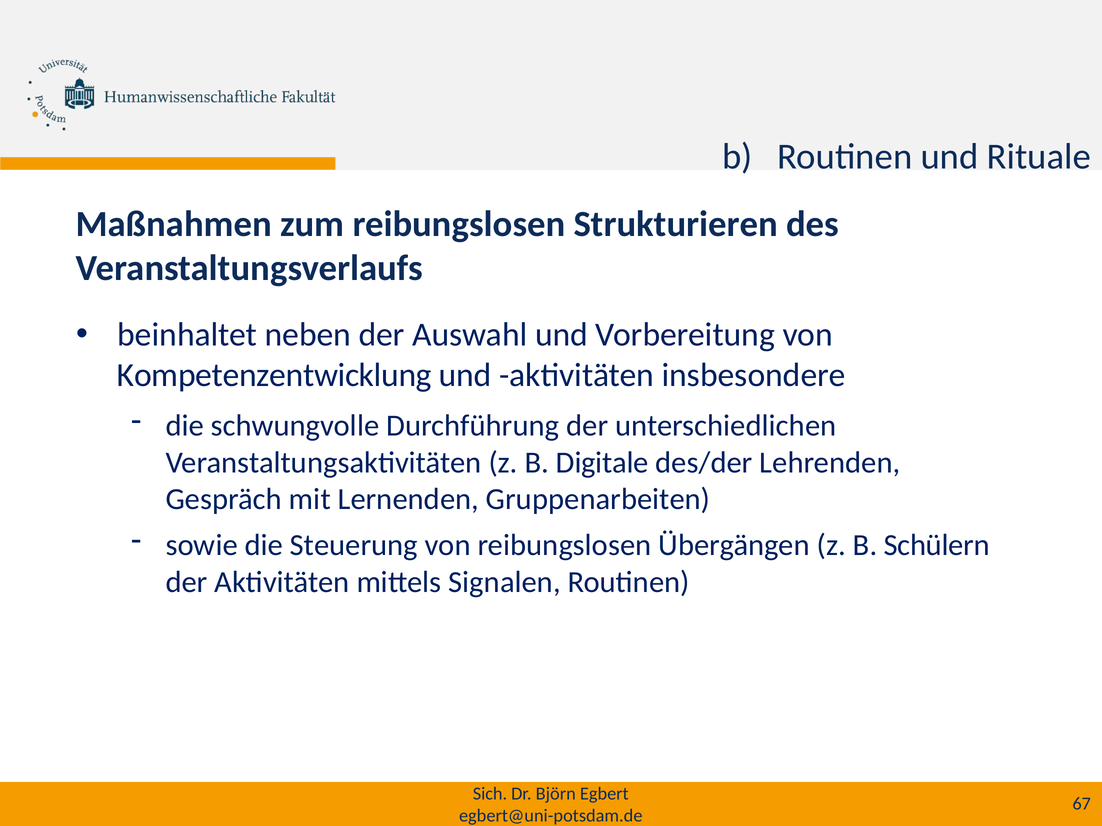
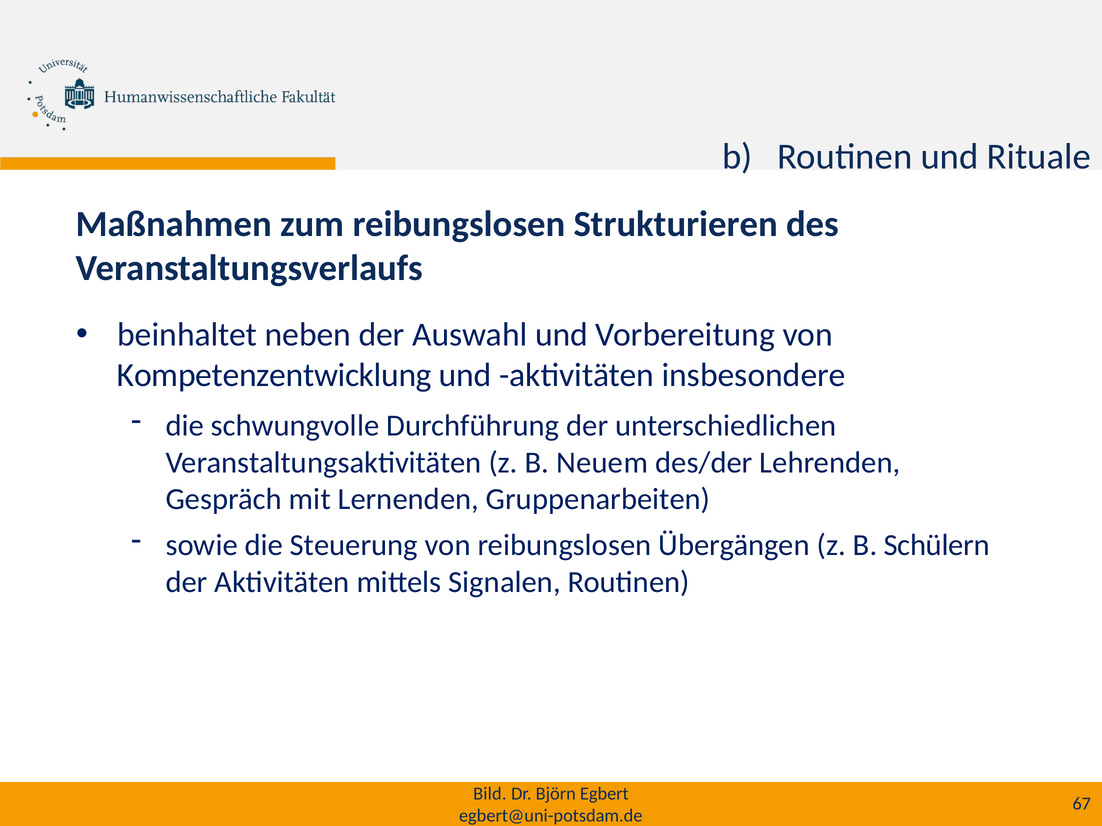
Digitale: Digitale -> Neuem (602, 463)
Sich: Sich -> Bild (490, 794)
